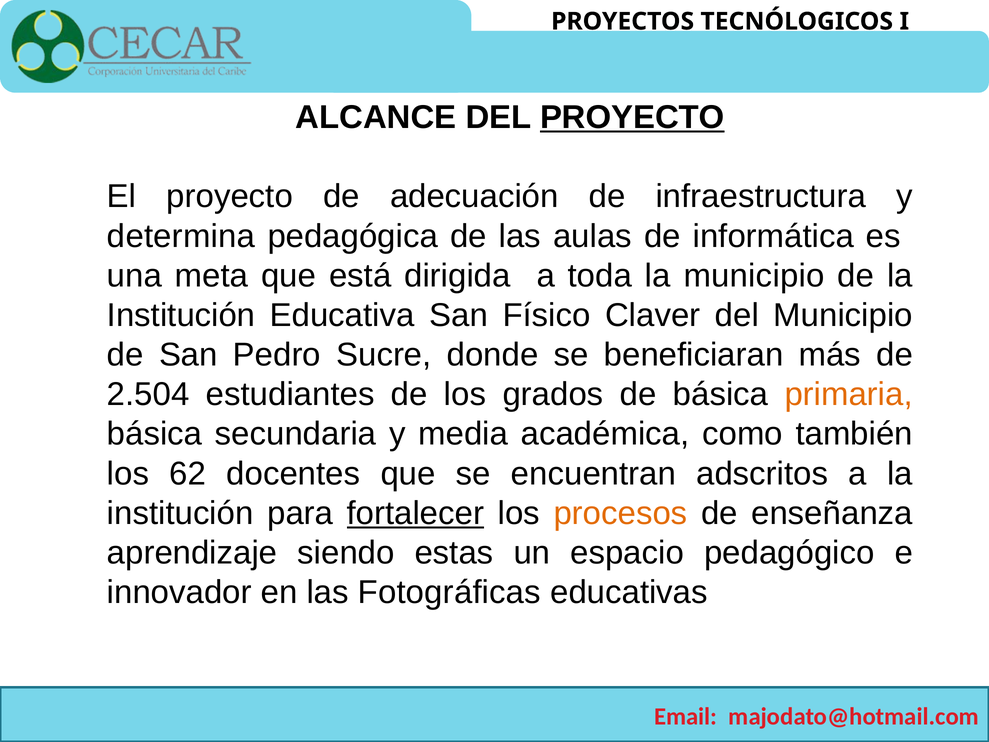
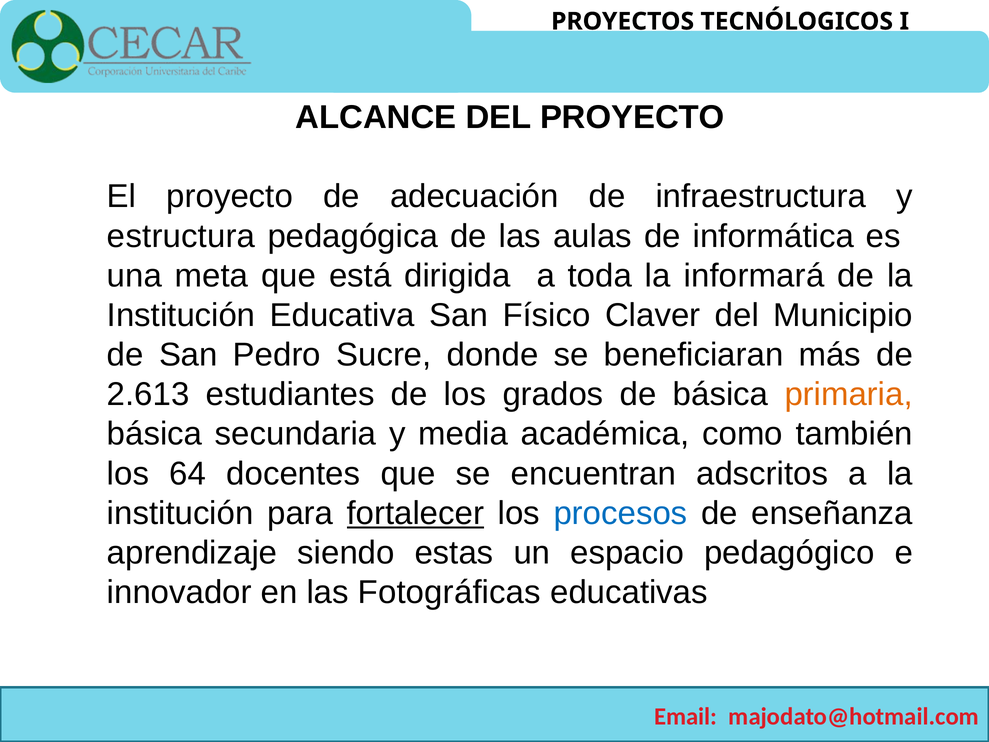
PROYECTO underline: present -> none (632, 117)
determina: determina -> estructura (181, 236)
la municipio: municipio -> informará (754, 276)
2.504: 2.504 -> 2.613 (148, 394)
62: 62 -> 64 (188, 473)
procesos colour: orange -> blue (621, 513)
